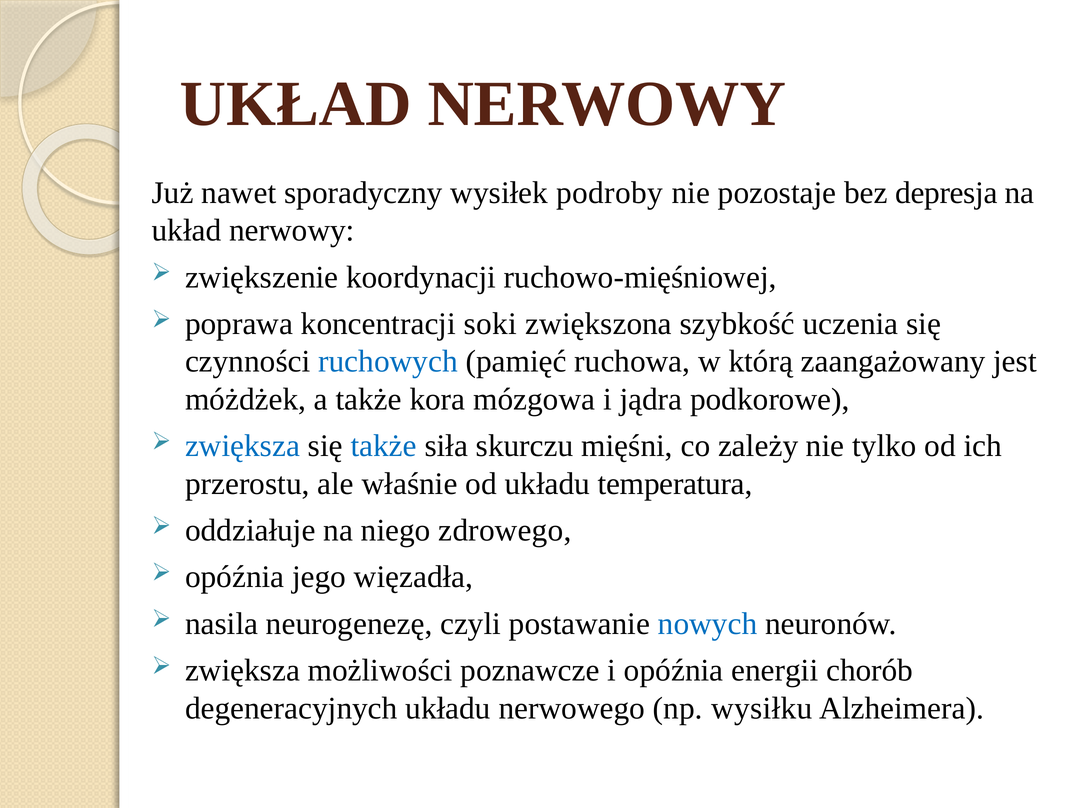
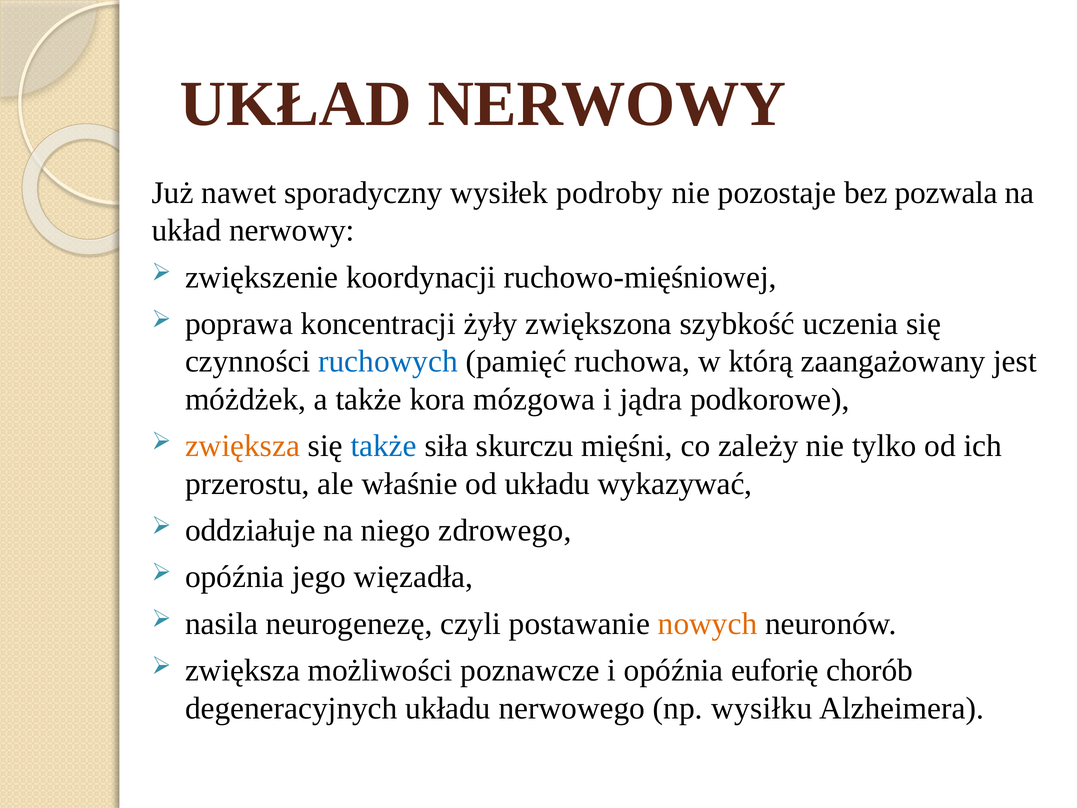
depresja: depresja -> pozwala (946, 193)
soki: soki -> żyły (491, 324)
zwiększa colour: blue -> orange (243, 446)
temperatura: temperatura -> wykazywać (675, 484)
nowych colour: blue -> orange (708, 624)
energii: energii -> euforię (775, 670)
